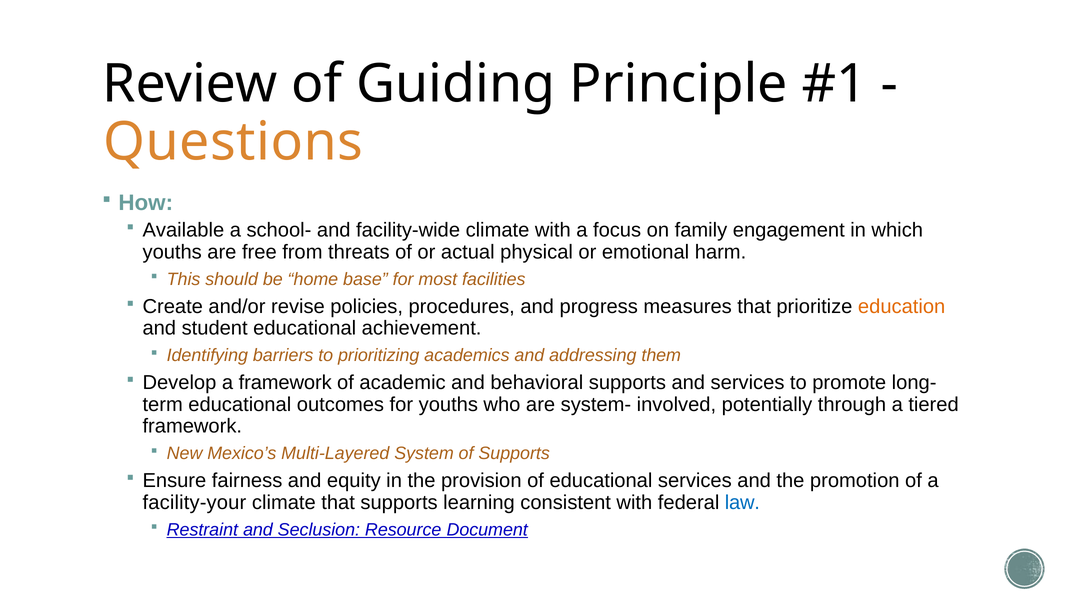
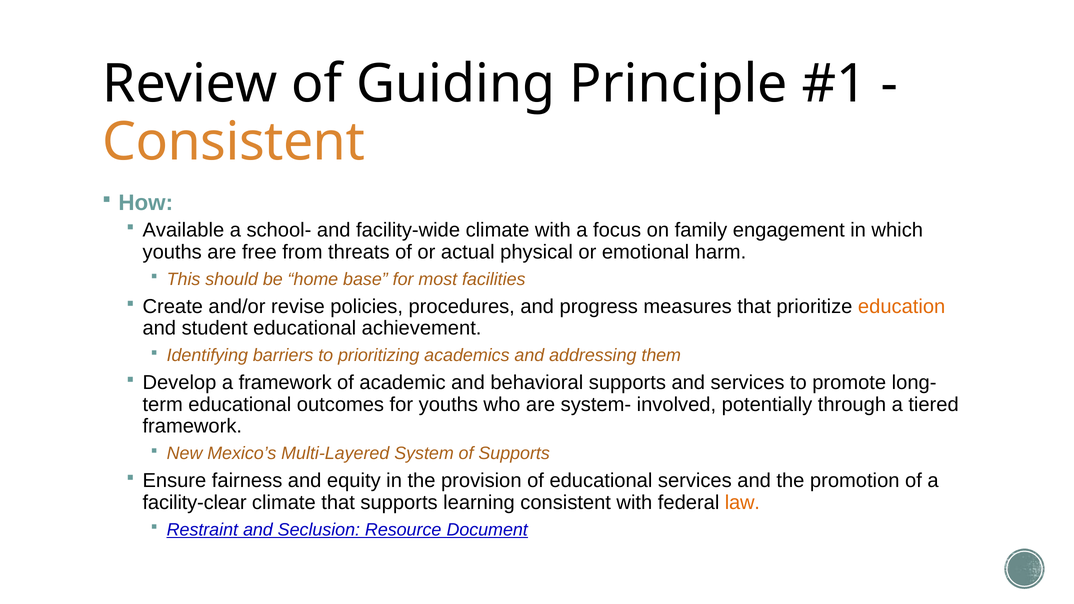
Questions: Questions -> Consistent (234, 142)
facility-your: facility-your -> facility-clear (195, 503)
law colour: blue -> orange (742, 503)
